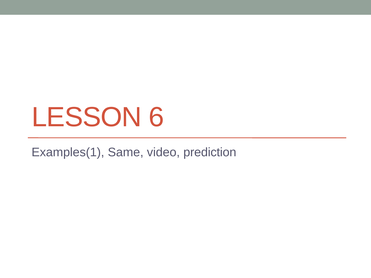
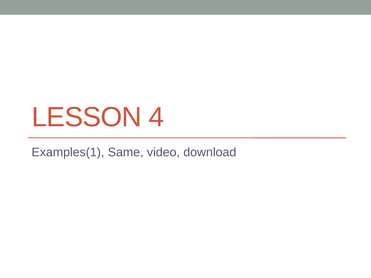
6: 6 -> 4 (156, 117)
prediction: prediction -> download (210, 152)
